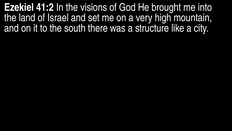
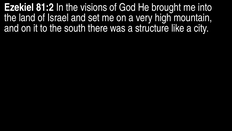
41:2: 41:2 -> 81:2 (45, 7)
